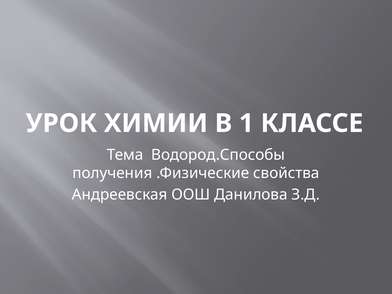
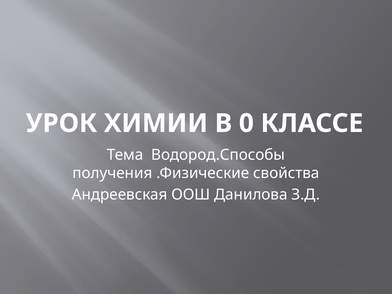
1: 1 -> 0 (246, 123)
